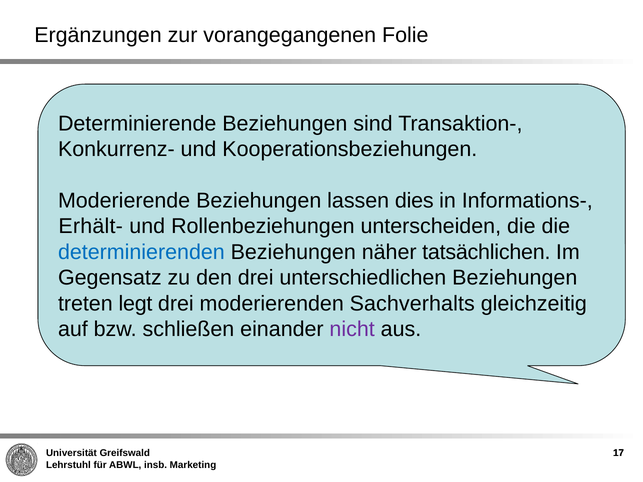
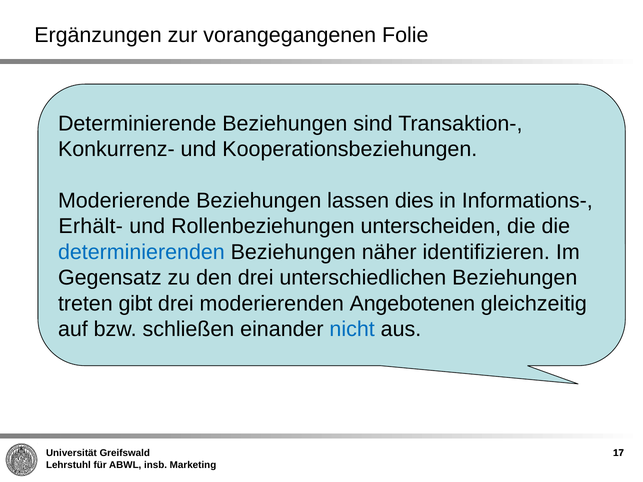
tatsächlichen: tatsächlichen -> identifizieren (486, 252)
legt: legt -> gibt (135, 304)
Sachverhalts: Sachverhalts -> Angebotenen (412, 304)
nicht colour: purple -> blue (352, 329)
